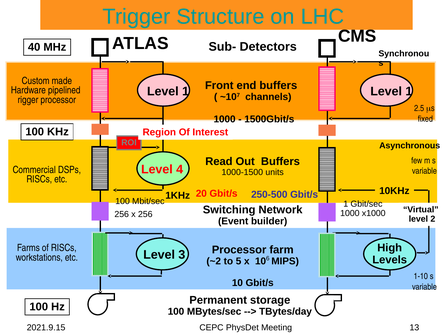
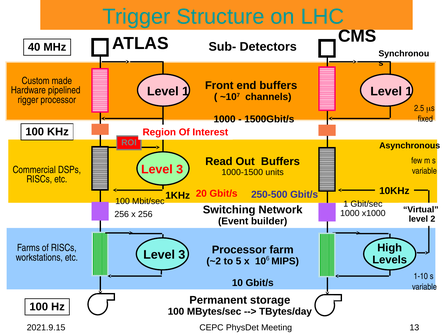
4: 4 -> 3 (180, 169)
